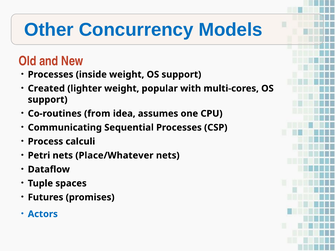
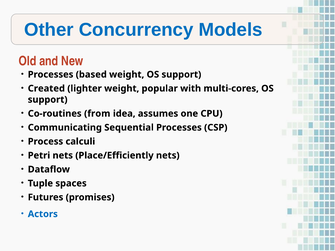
inside: inside -> based (91, 75)
Place/Whatever: Place/Whatever -> Place/Efficiently (114, 156)
